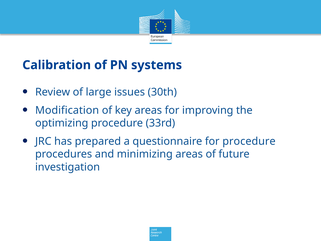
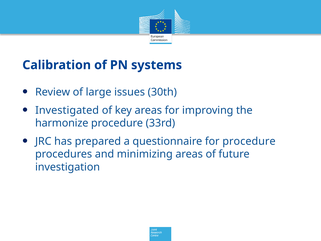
Modification: Modification -> Investigated (67, 110)
optimizing: optimizing -> harmonize (62, 123)
